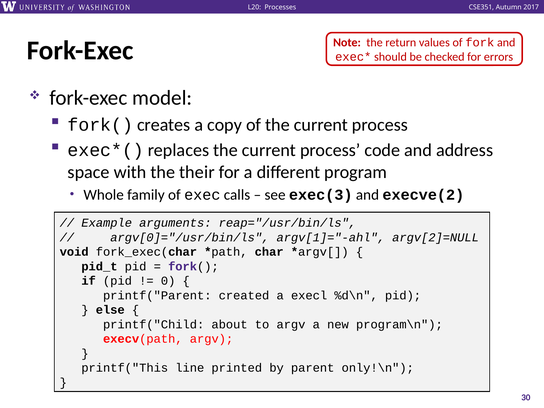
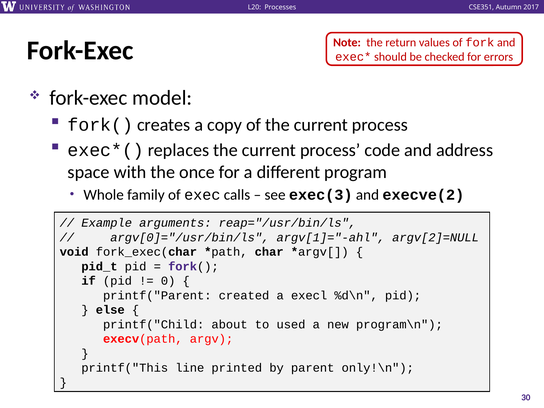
their: their -> once (197, 172)
to argv: argv -> used (291, 324)
